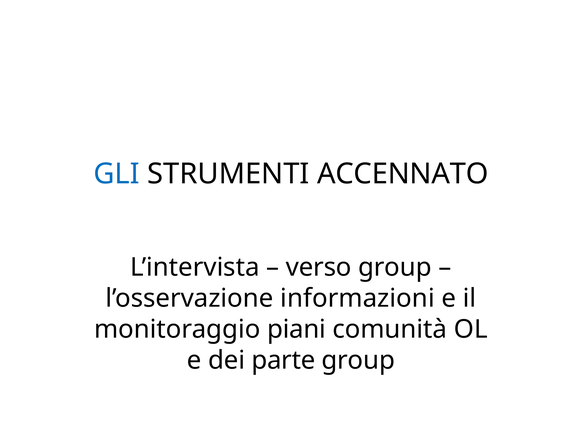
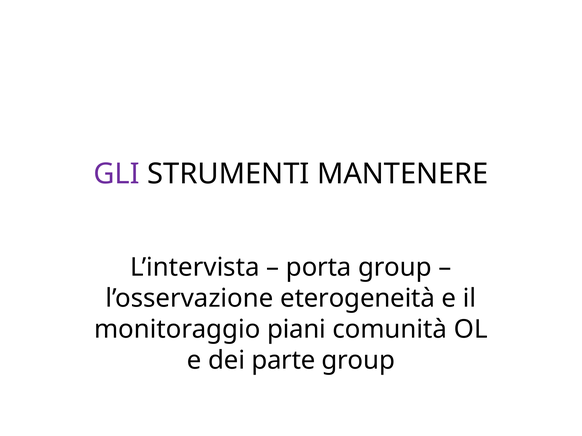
GLI colour: blue -> purple (117, 174)
ACCENNATO: ACCENNATO -> MANTENERE (403, 174)
verso: verso -> porta (319, 268)
informazioni: informazioni -> eterogeneità (358, 299)
